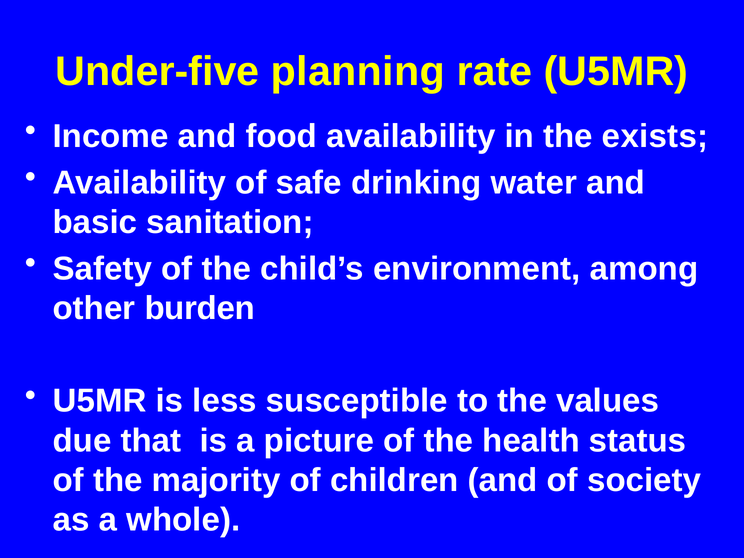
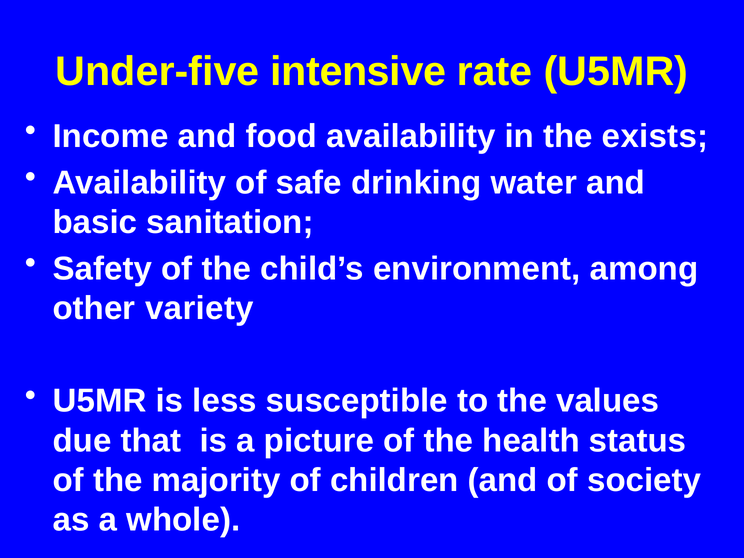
planning: planning -> intensive (358, 72)
burden: burden -> variety (199, 308)
